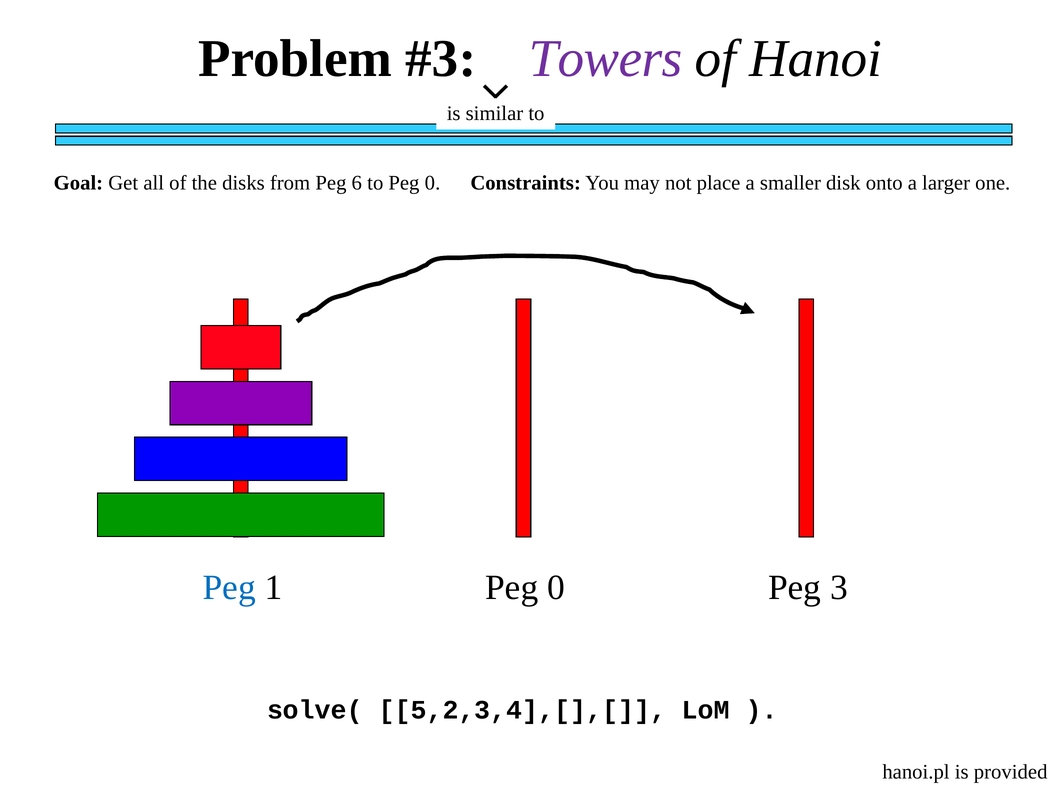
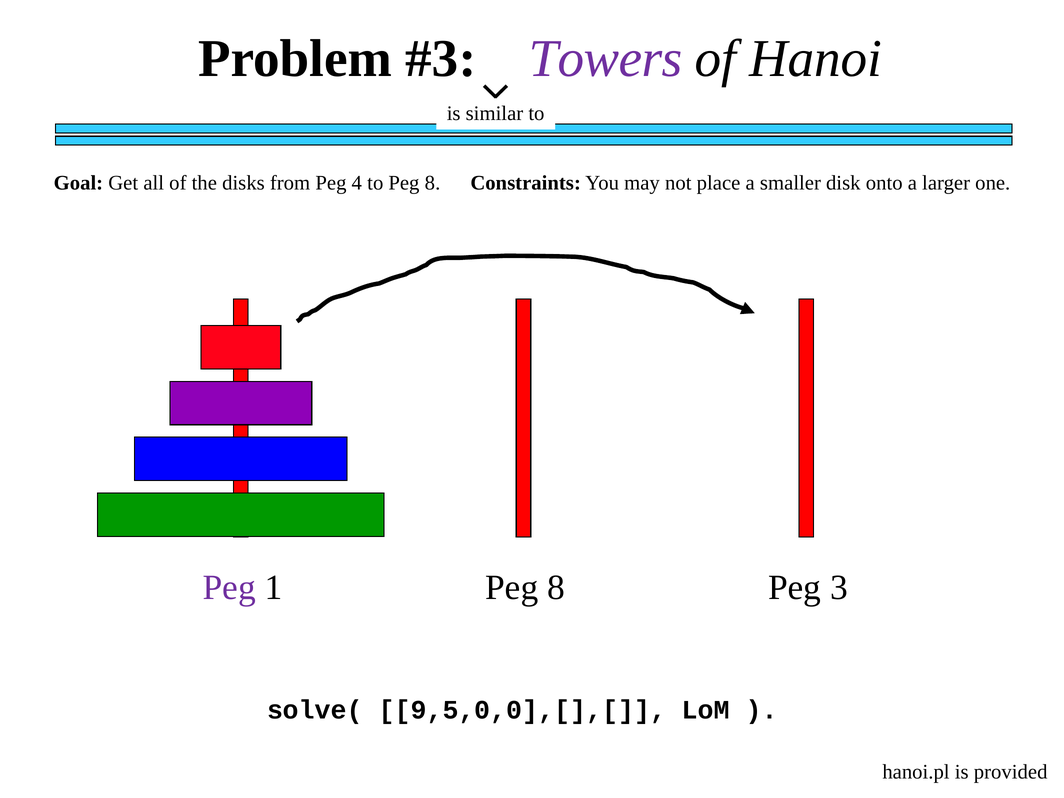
6: 6 -> 4 (357, 183)
to Peg 0: 0 -> 8 (433, 183)
Peg colour: blue -> purple (229, 588)
0: 0 -> 8 (556, 588)
5,2,3,4],[],[: 5,2,3,4],[],[ -> 9,5,0,0],[],[ (522, 710)
